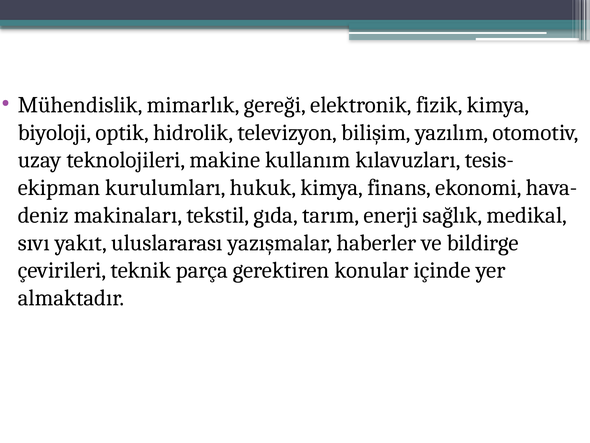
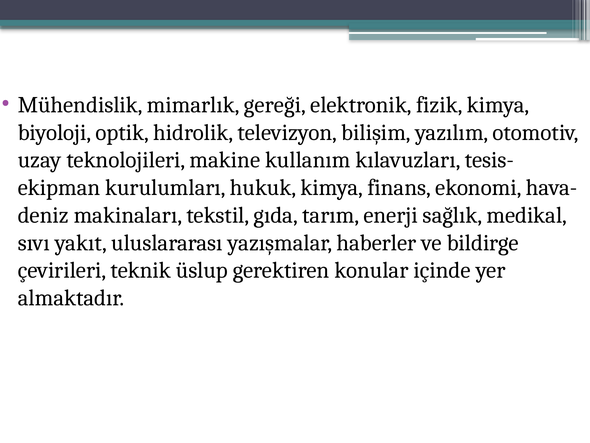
parça: parça -> üslup (202, 270)
